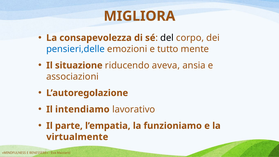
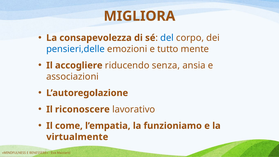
del colour: black -> blue (167, 38)
situazione: situazione -> accogliere (79, 65)
aveva: aveva -> senza (166, 65)
intendiamo: intendiamo -> riconoscere (82, 109)
parte: parte -> come (69, 126)
